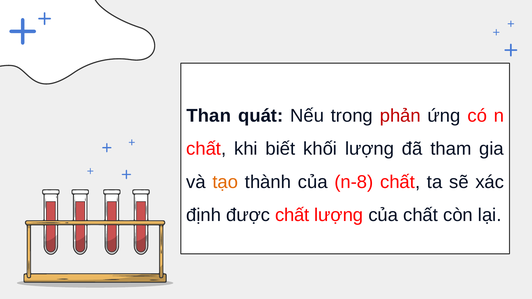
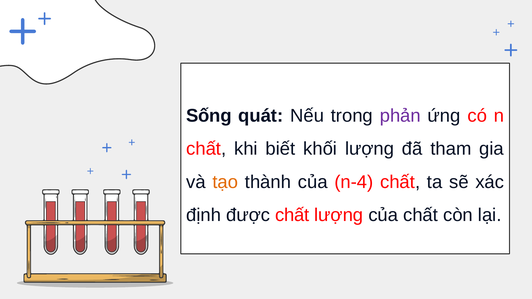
Than: Than -> Sống (209, 116)
phản colour: red -> purple (400, 116)
n-8: n-8 -> n-4 (354, 182)
